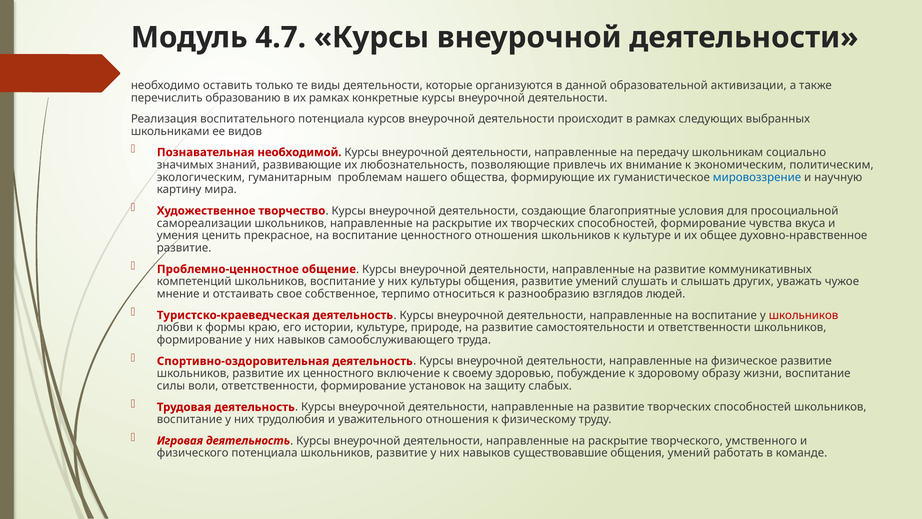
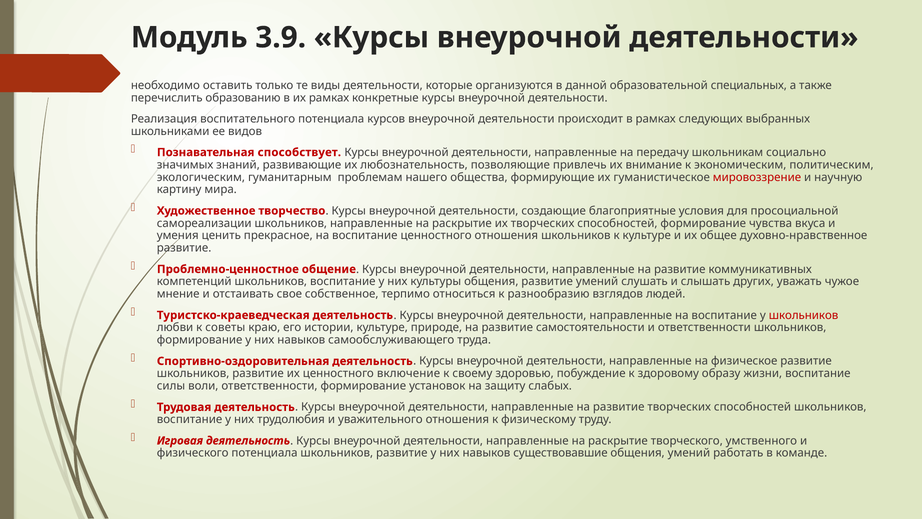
4.7: 4.7 -> 3.9 (281, 37)
активизации: активизации -> специальных (749, 85)
необходимой: необходимой -> способствует (299, 152)
мировоззрение colour: blue -> red (757, 177)
формы: формы -> советы (225, 327)
